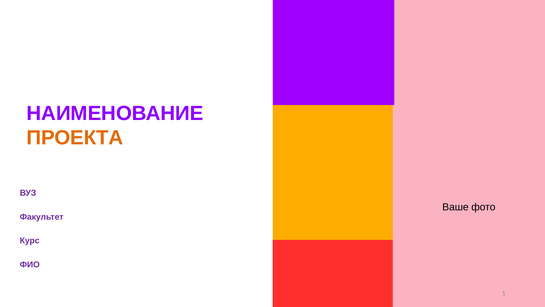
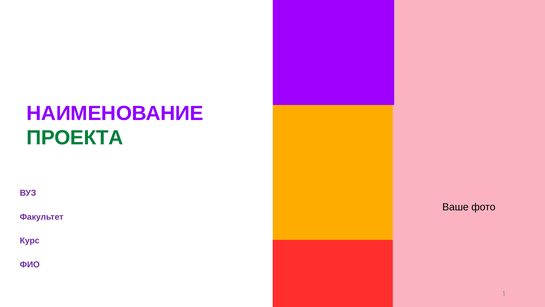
ПРОЕКТА colour: orange -> green (75, 138)
